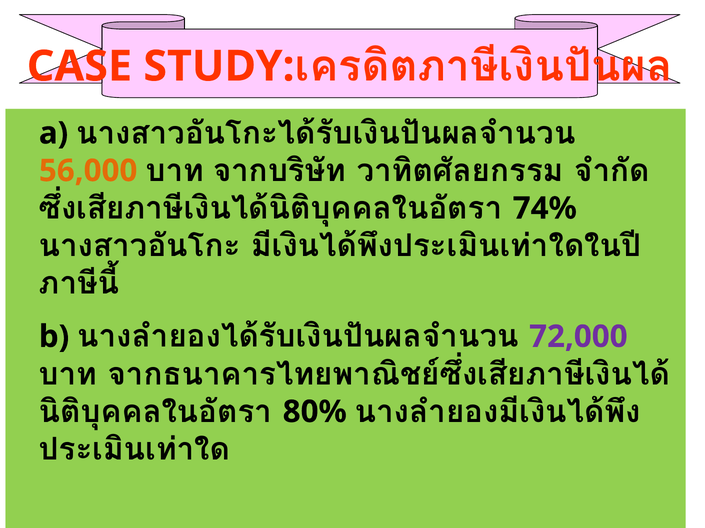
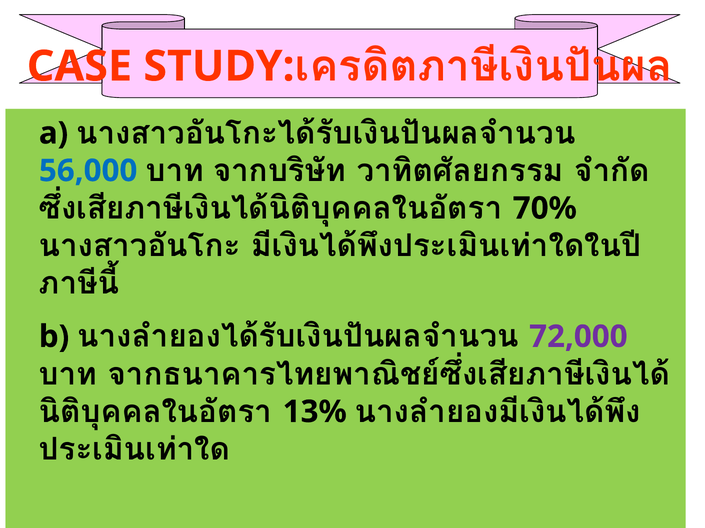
56,000 colour: orange -> blue (88, 171)
74%: 74% -> 70% (545, 209)
80%: 80% -> 13% (315, 412)
